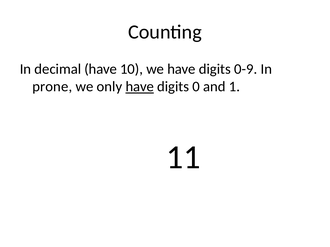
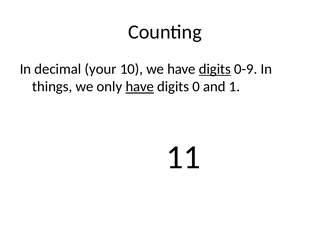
decimal have: have -> your (101, 69)
digits underline: none -> present (215, 69)
prone: prone -> things (52, 87)
